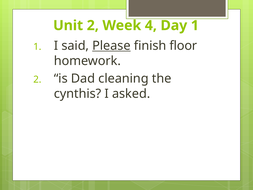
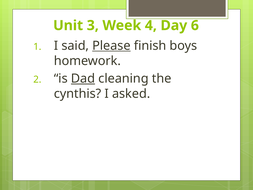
Unit 2: 2 -> 3 (93, 25)
Day 1: 1 -> 6 (195, 25)
floor: floor -> boys (183, 46)
Dad underline: none -> present (83, 78)
